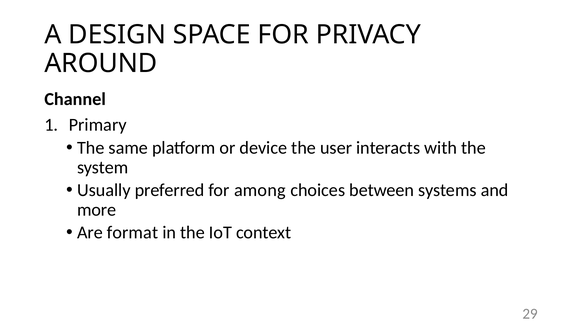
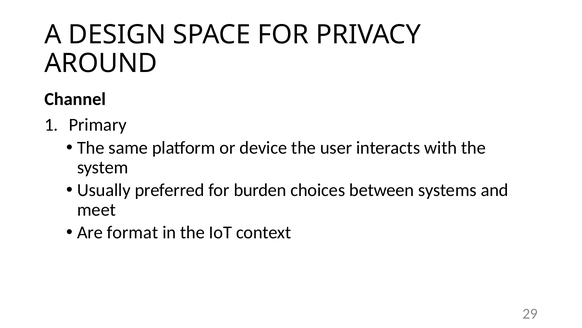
among: among -> burden (260, 190)
more: more -> meet (96, 209)
